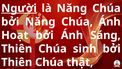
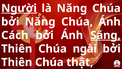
Hoạt: Hoạt -> Cách (15, 35)
Sáng underline: none -> present (105, 35)
sinh: sinh -> ngài (85, 49)
